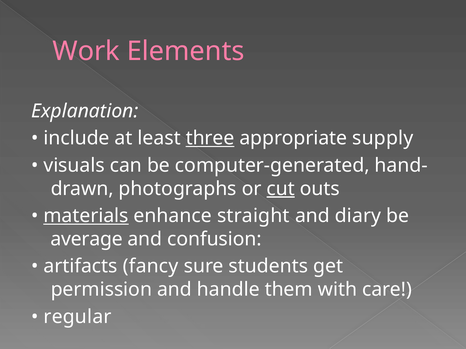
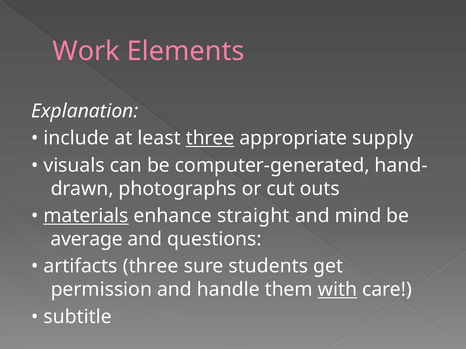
cut underline: present -> none (281, 189)
diary: diary -> mind (358, 216)
confusion: confusion -> questions (214, 239)
artifacts fancy: fancy -> three (151, 267)
with underline: none -> present (337, 290)
regular: regular -> subtitle (78, 317)
